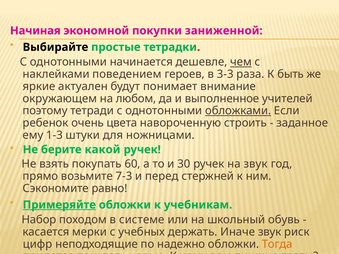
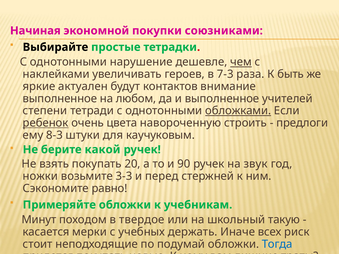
заниженной: заниженной -> союзниками (224, 31)
начинается: начинается -> нарушение (141, 62)
поведением: поведением -> увеличивать (127, 74)
3-3: 3-3 -> 7-3 (225, 74)
понимает: понимает -> контактов (170, 86)
окружающем: окружающем -> выполненное (60, 99)
поэтому: поэтому -> степени (45, 111)
ребенок underline: none -> present (46, 123)
заданное: заданное -> предлоги (302, 123)
1-3: 1-3 -> 8-3 (55, 135)
ножницами: ножницами -> каучуковым (160, 135)
60: 60 -> 20 (133, 164)
30: 30 -> 90 (184, 164)
прямо: прямо -> ножки (40, 176)
7-3: 7-3 -> 3-3 (124, 176)
Примеряйте underline: present -> none (59, 205)
Набор: Набор -> Минут (39, 220)
системе: системе -> твердое (142, 220)
обувь: обувь -> такую (284, 220)
Иначе звук: звук -> всех (270, 232)
цифр: цифр -> стоит (38, 244)
надежно: надежно -> подумай (181, 244)
Тогда colour: orange -> blue (277, 244)
